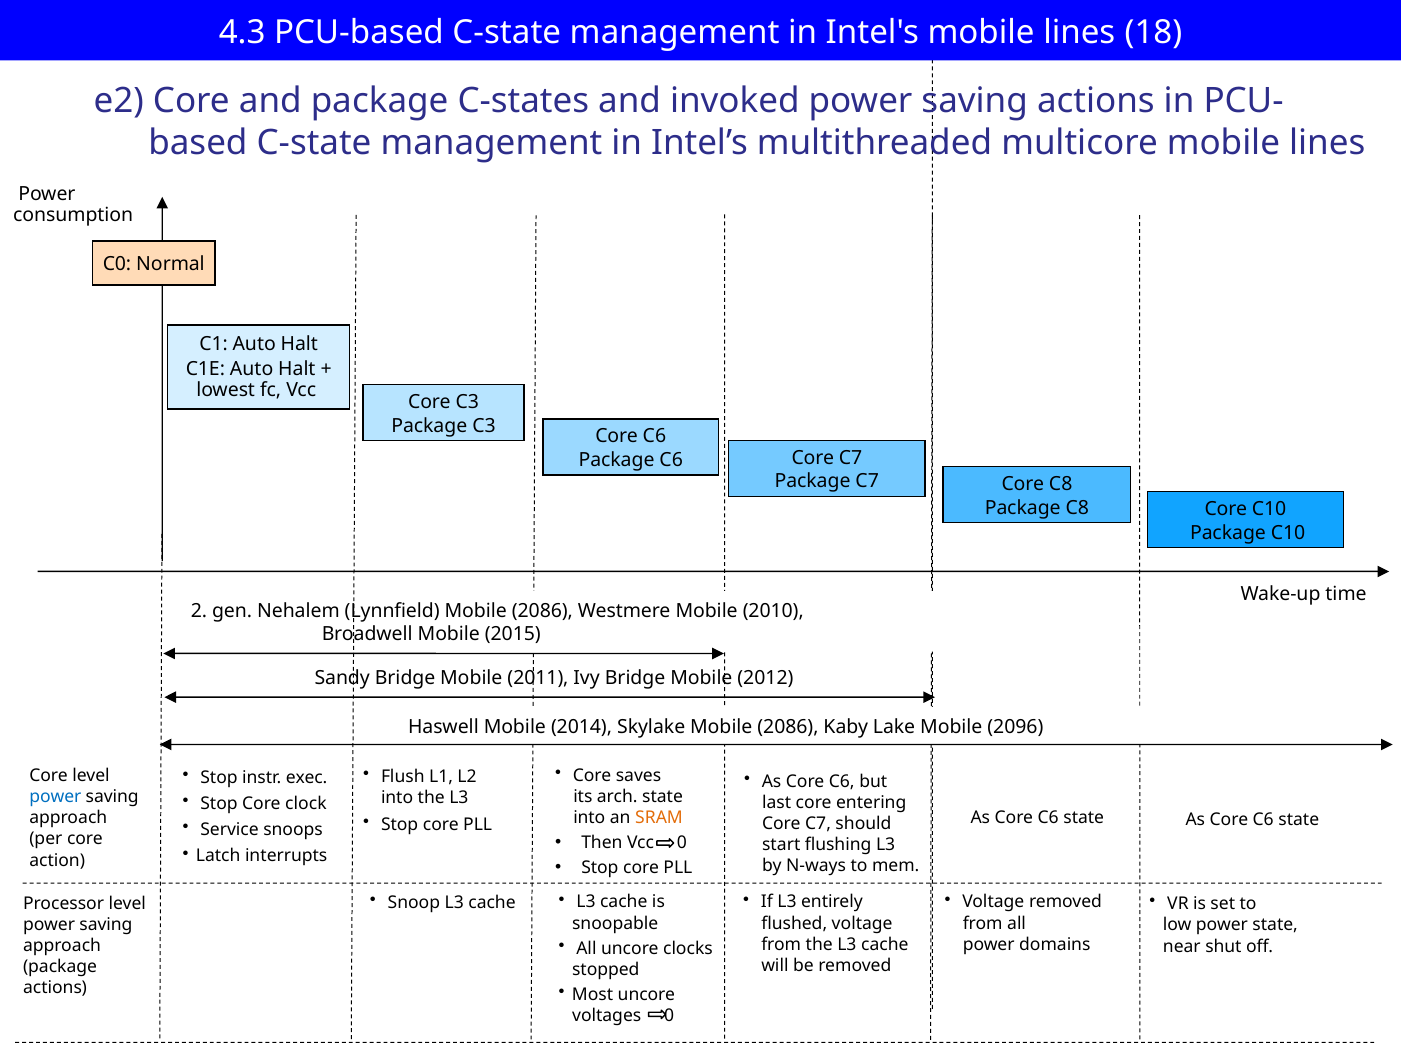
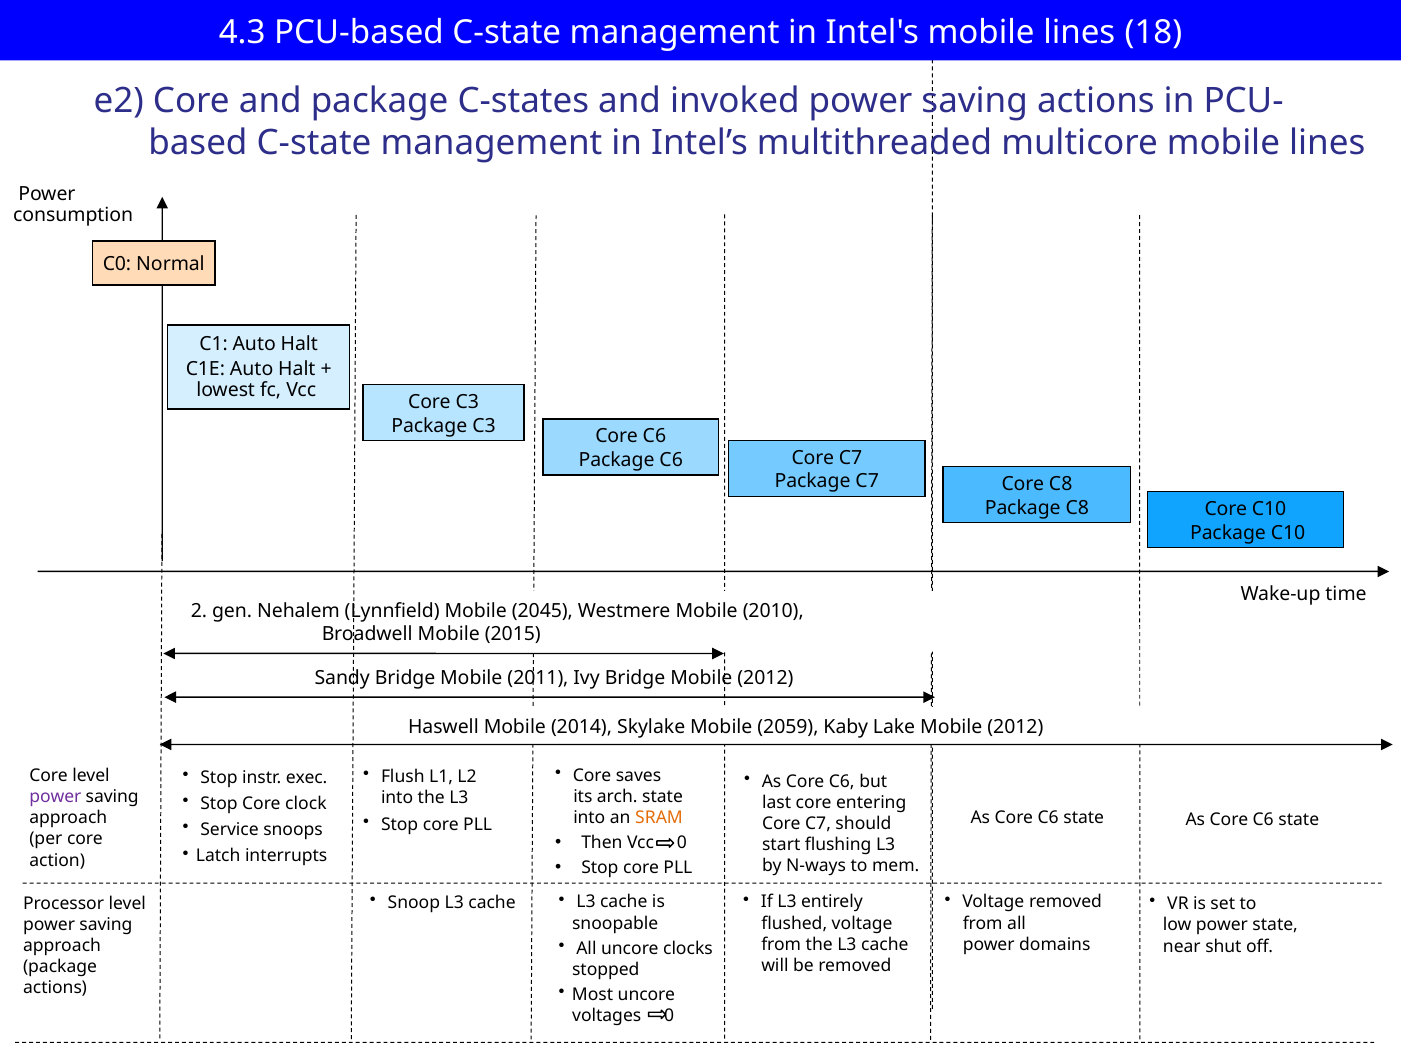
Lynnfield Mobile 2086: 2086 -> 2045 (542, 611)
Skylake Mobile 2086: 2086 -> 2059 (788, 727)
Lake Mobile 2096: 2096 -> 2012 (1015, 727)
power colour: blue -> purple (55, 797)
